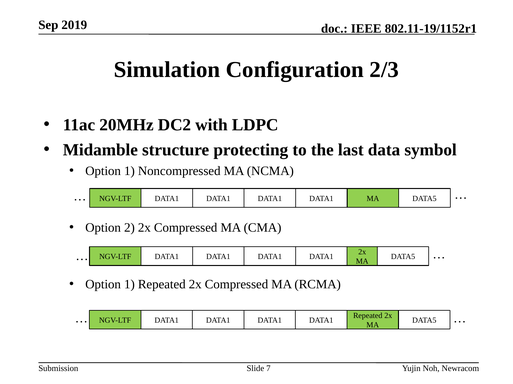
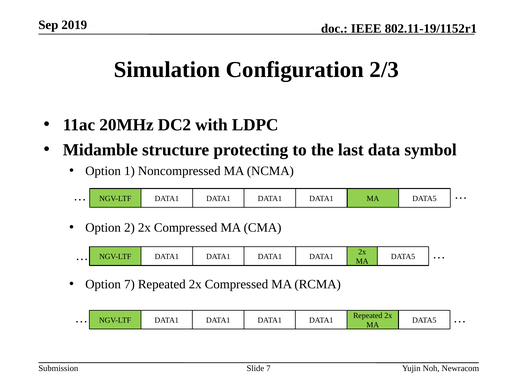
1: 1 -> 7 (129, 285)
